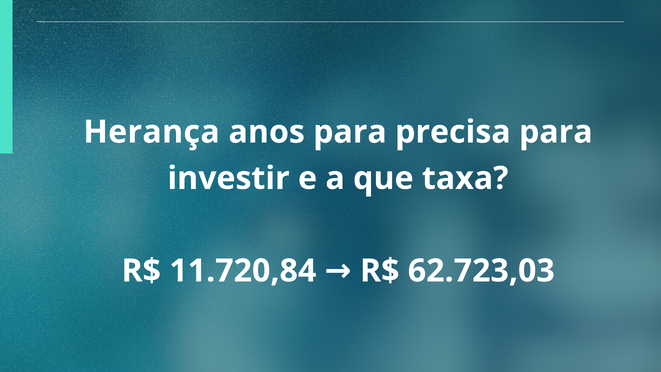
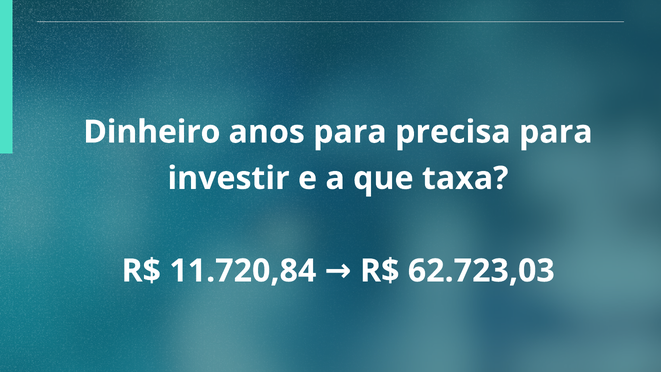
Herança: Herança -> Dinheiro (152, 132)
